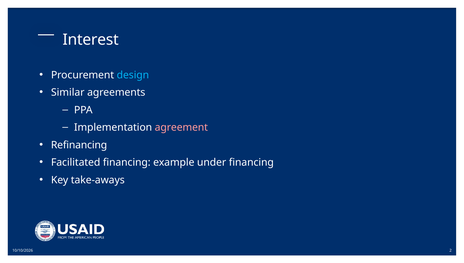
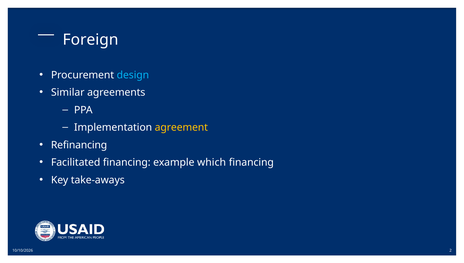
Interest: Interest -> Foreign (91, 40)
agreement colour: pink -> yellow (181, 128)
under: under -> which (212, 163)
